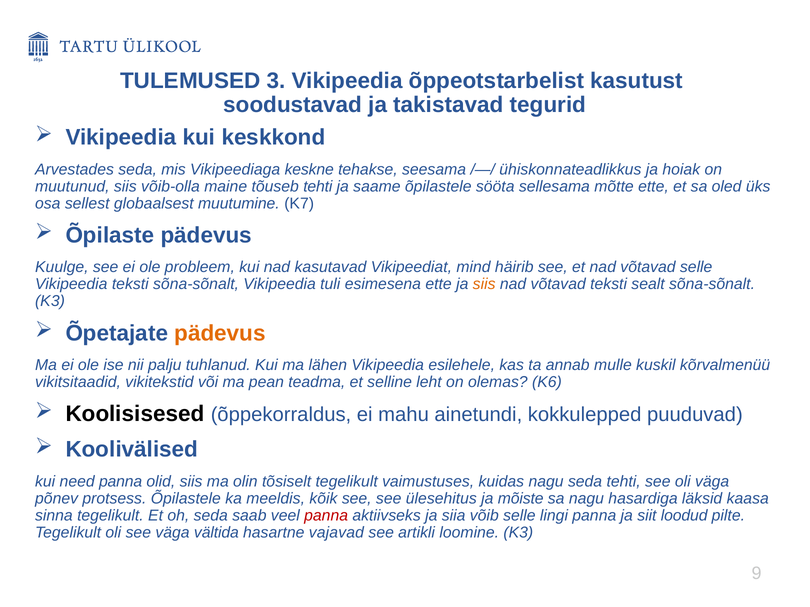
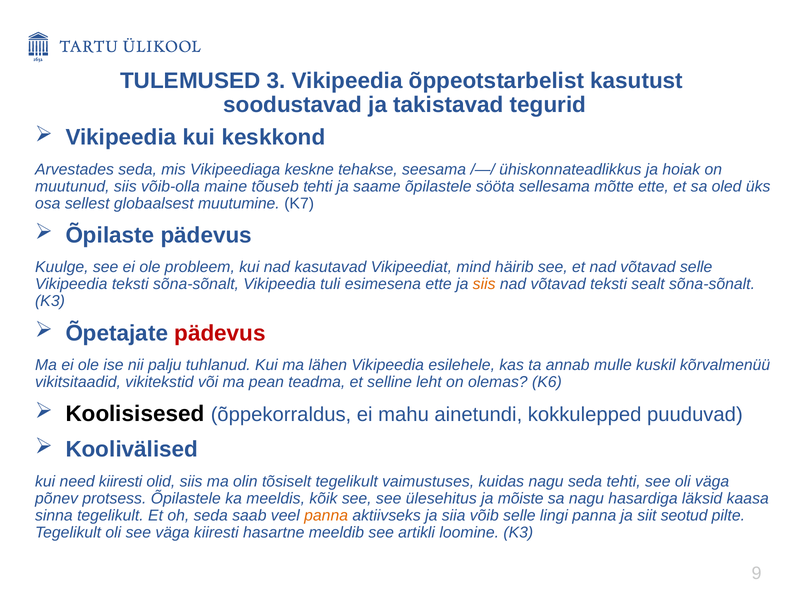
pädevus colour: orange -> red (220, 333)
need panna: panna -> kiiresti (121, 482)
panna colour: red -> orange (326, 516)
loodud: loodud -> seotud (684, 516)
väga vältida: vältida -> kiiresti (216, 533)
vajavad: vajavad -> meeldib (336, 533)
